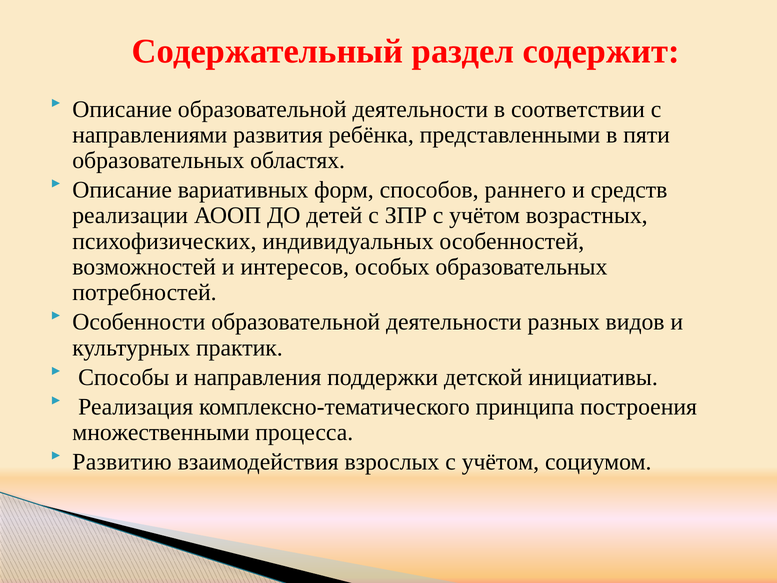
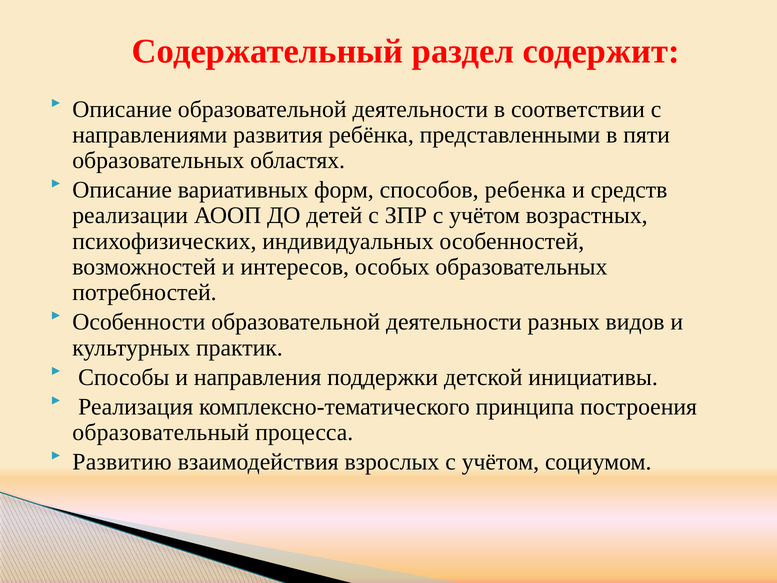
раннего: раннего -> ребенка (525, 190)
множественными: множественными -> образовательный (161, 432)
